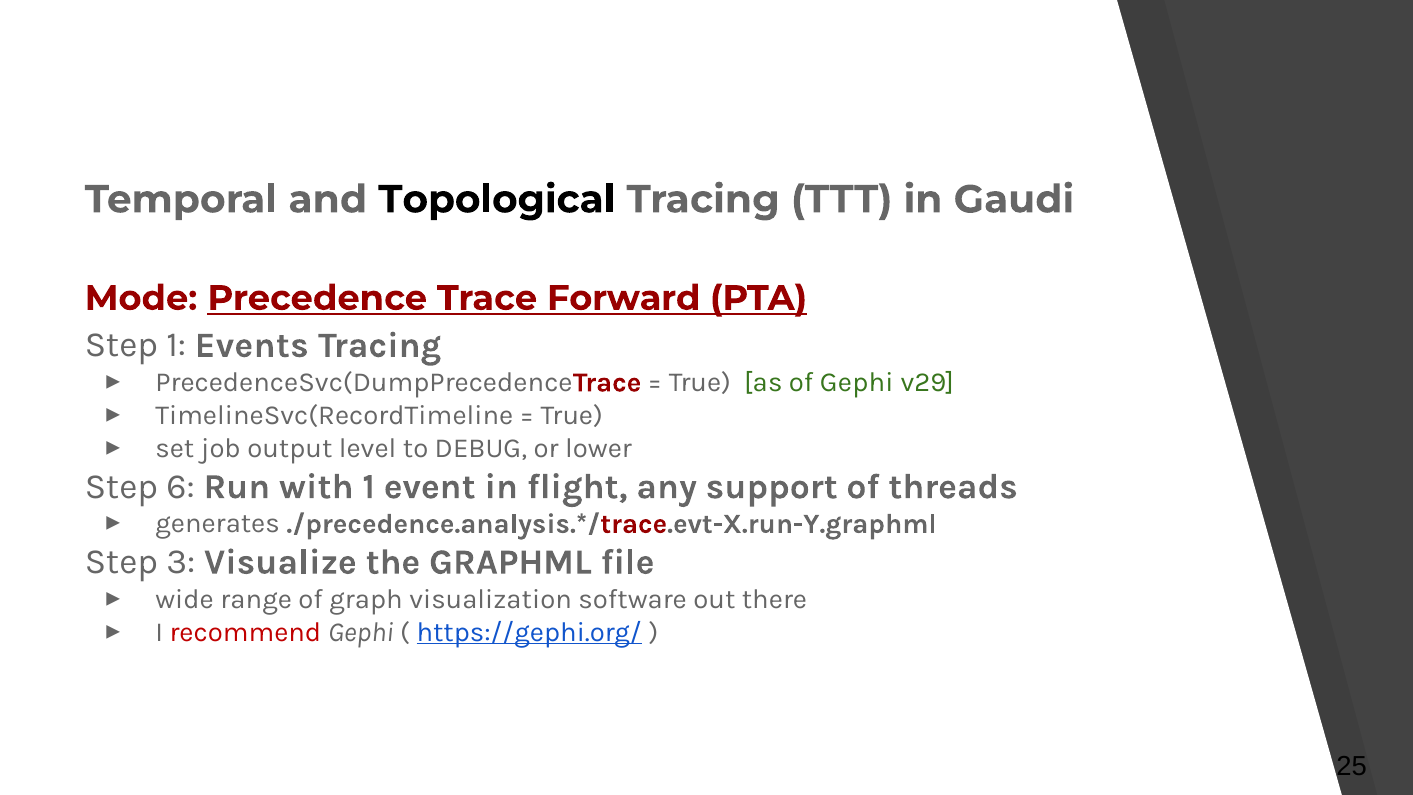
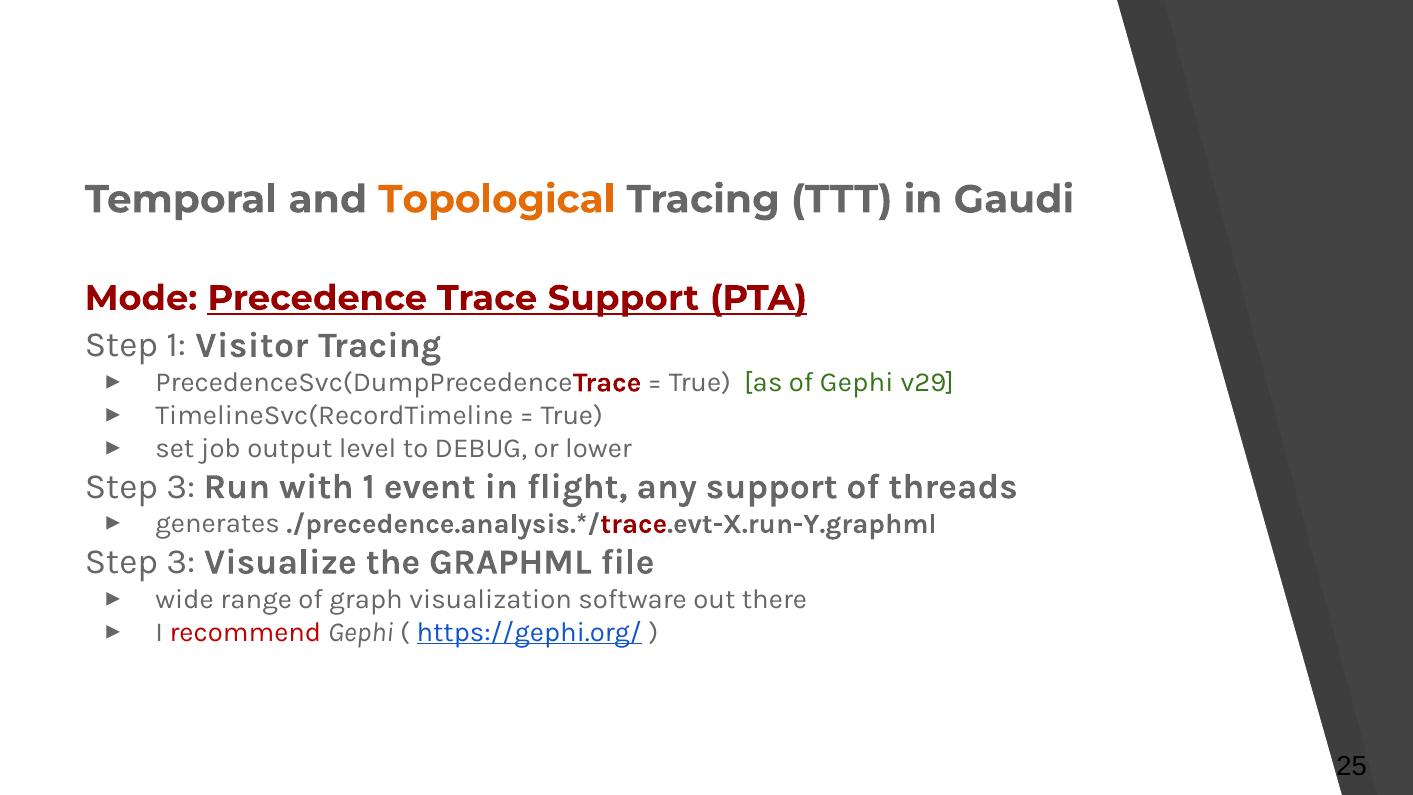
Topological colour: black -> orange (497, 199)
Trace Forward: Forward -> Support (623, 298)
Events: Events -> Visitor (252, 345)
6: 6 -> 3 (181, 486)
